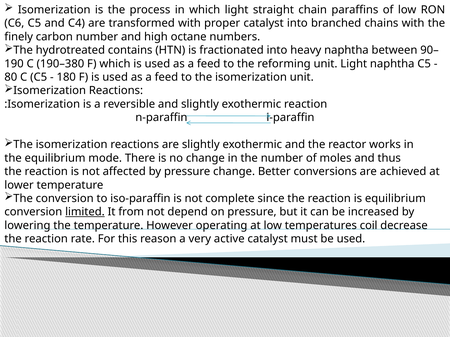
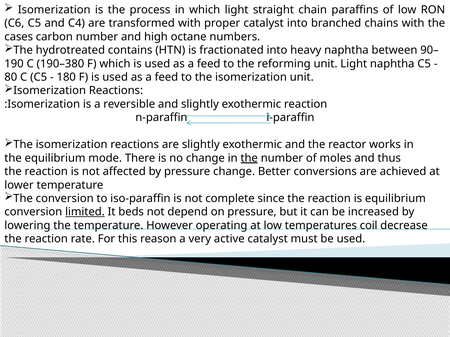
finely: finely -> cases (19, 37)
the underline: none -> present (249, 158)
from: from -> beds (131, 212)
